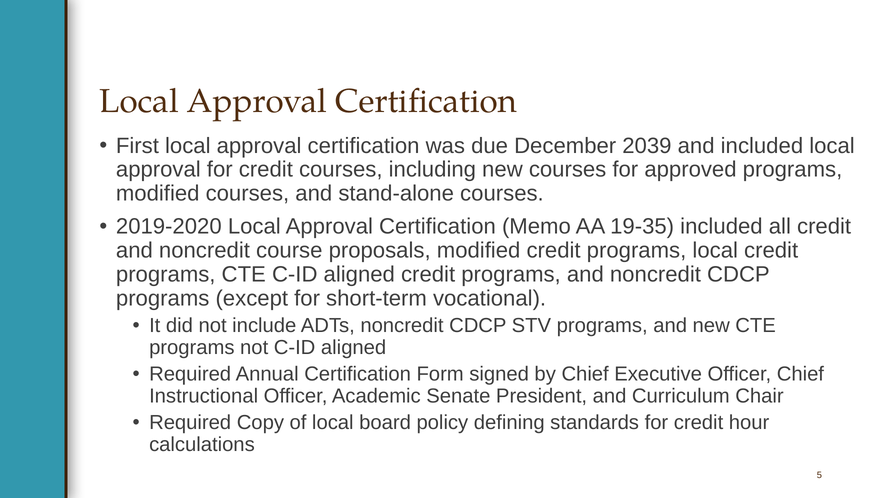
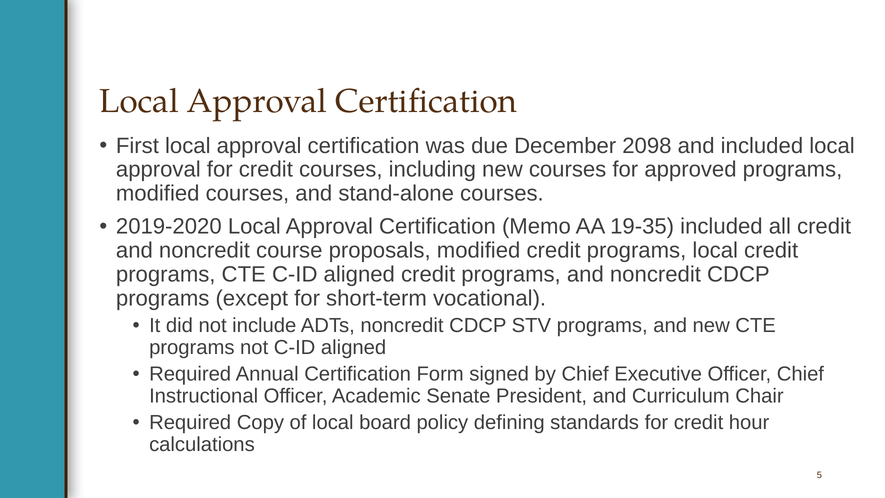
2039: 2039 -> 2098 (647, 146)
